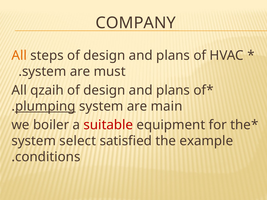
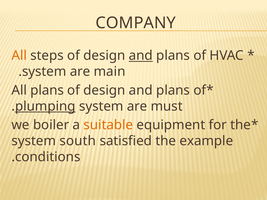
and underline: none -> present (141, 56)
must: must -> main (110, 72)
All qzaih: qzaih -> plans (47, 90)
main: main -> must (167, 106)
suitable colour: red -> orange (108, 125)
select: select -> south (78, 141)
